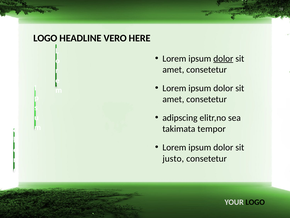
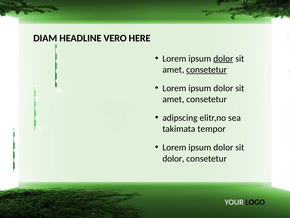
LOGO: LOGO -> DIAM (45, 38)
consetetur underline: none -> present (207, 70)
justo: justo -> dolor (173, 158)
